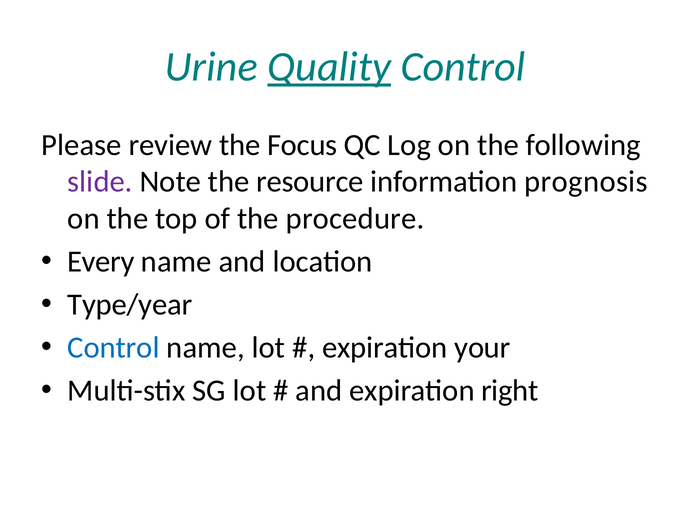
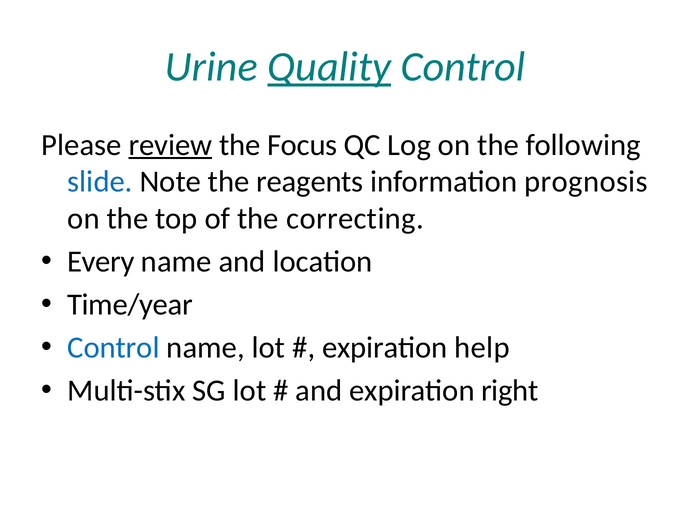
review underline: none -> present (170, 145)
slide colour: purple -> blue (100, 182)
resource: resource -> reagents (310, 182)
procedure: procedure -> correcting (355, 219)
Type/year: Type/year -> Time/year (130, 305)
your: your -> help (482, 348)
